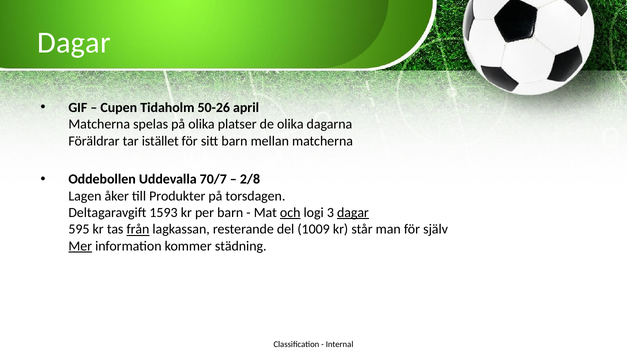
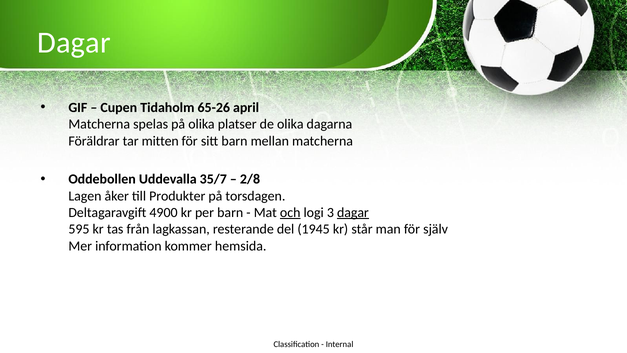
50-26: 50-26 -> 65-26 (214, 107)
istället: istället -> mitten (160, 141)
70/7: 70/7 -> 35/7 (213, 179)
1593: 1593 -> 4900 (164, 212)
från underline: present -> none (138, 229)
1009: 1009 -> 1945 (314, 229)
Mer underline: present -> none (80, 246)
städning: städning -> hemsida (241, 246)
